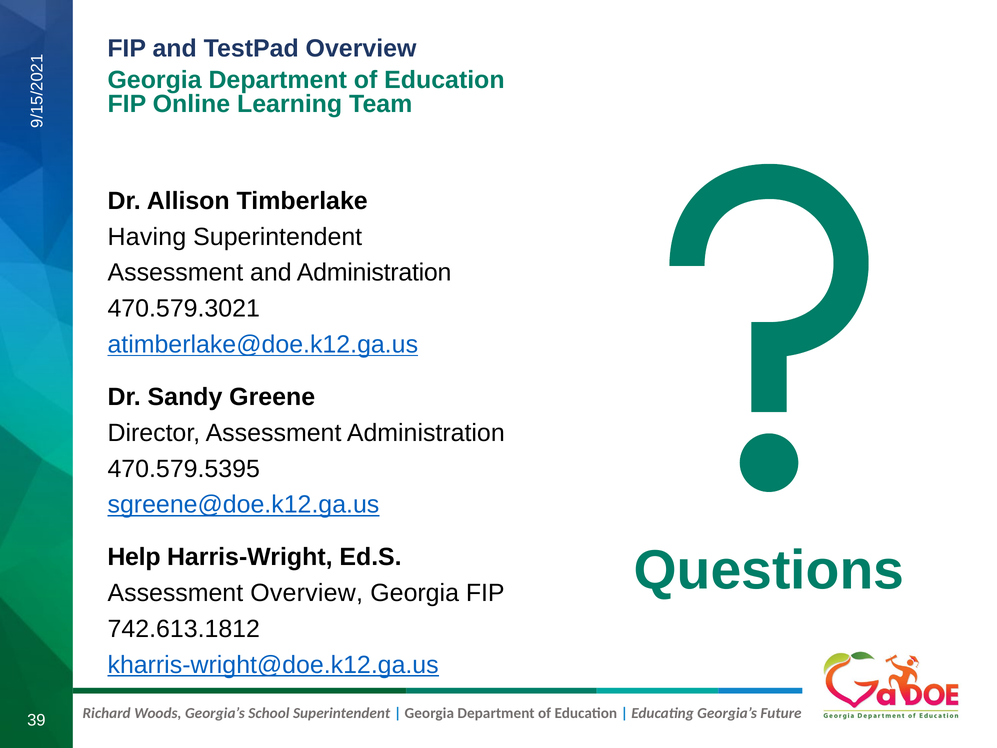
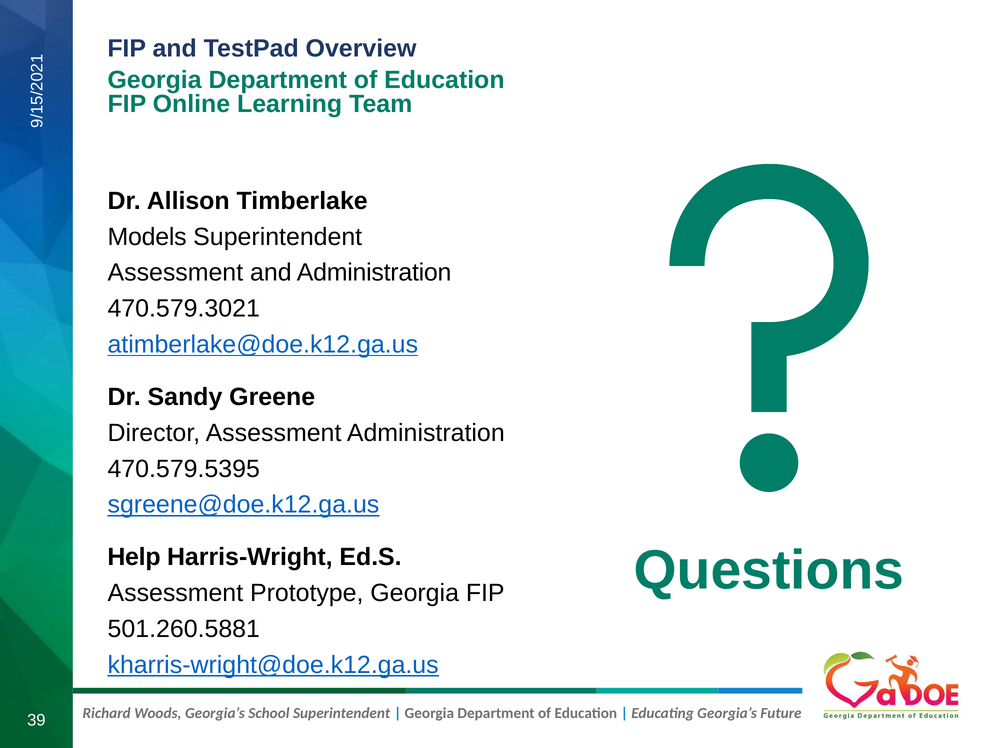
Having: Having -> Models (147, 237)
Assessment Overview: Overview -> Prototype (307, 593)
742.613.1812: 742.613.1812 -> 501.260.5881 (184, 629)
